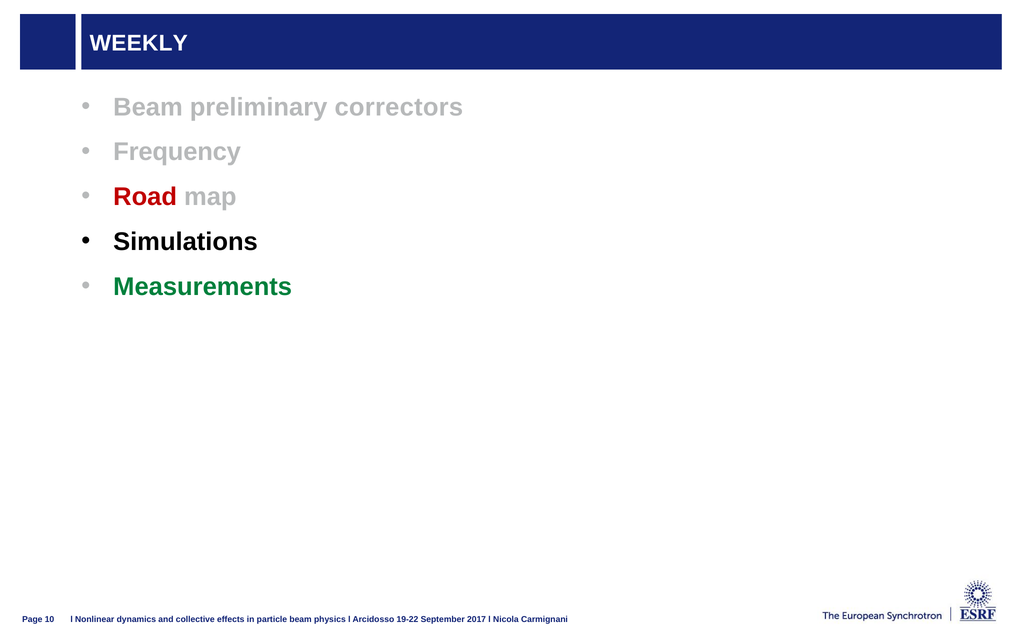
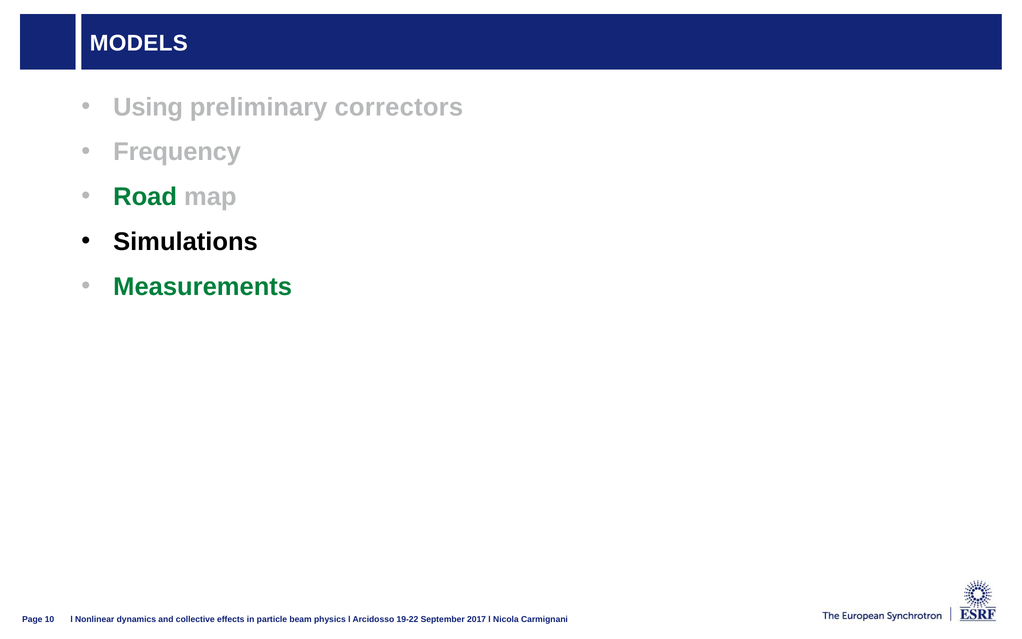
WEEKLY: WEEKLY -> MODELS (139, 43)
Beam: Beam -> Using (148, 107)
Road colour: red -> green (145, 197)
